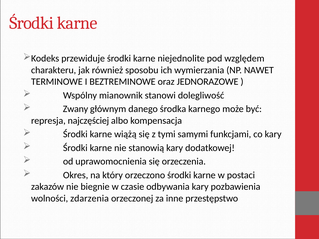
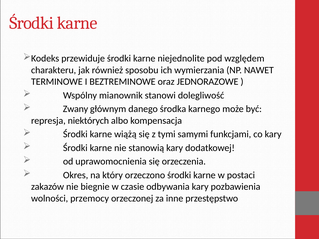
najczęściej: najczęściej -> niektórych (88, 121)
zdarzenia: zdarzenia -> przemocy (90, 199)
